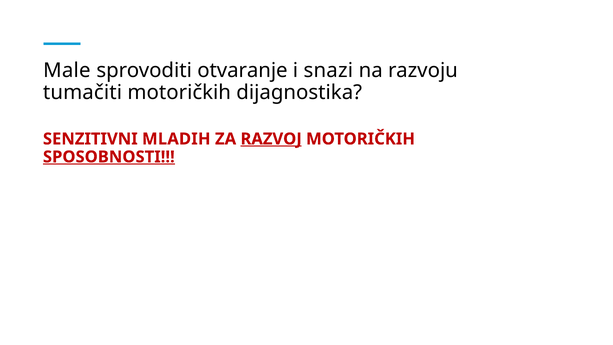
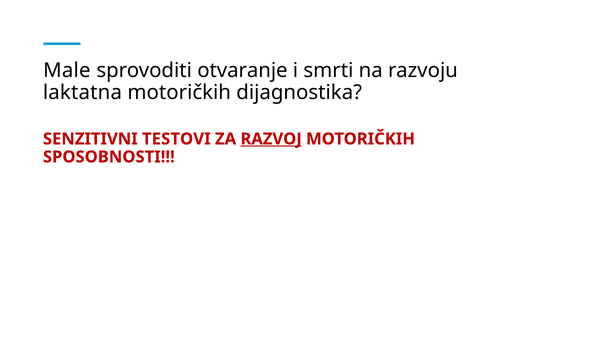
snazi: snazi -> smrti (328, 70)
tumačiti: tumačiti -> laktatna (82, 93)
MLADIH: MLADIH -> TESTOVI (176, 139)
SPOSOBNOSTI underline: present -> none (109, 157)
